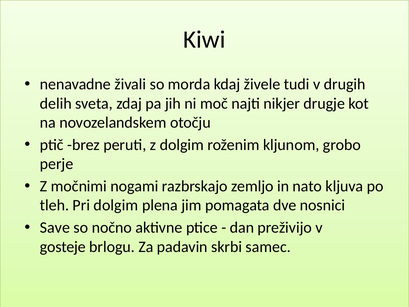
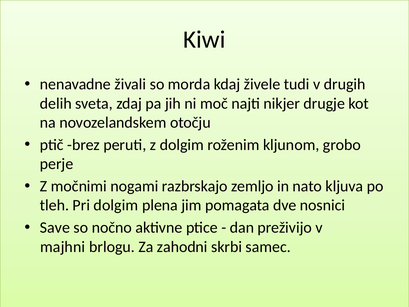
gosteje: gosteje -> majhni (63, 247)
padavin: padavin -> zahodni (182, 247)
